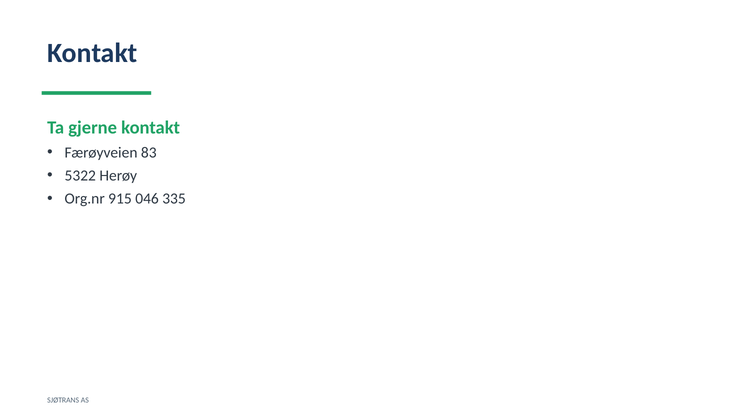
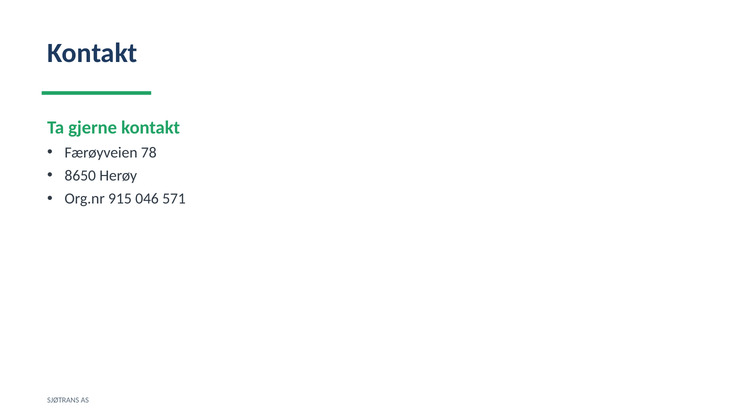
83: 83 -> 78 (149, 153)
5322: 5322 -> 8650 (80, 176)
335: 335 -> 571 (174, 199)
